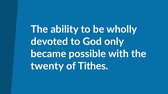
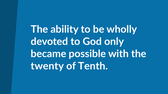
Tithes: Tithes -> Tenth (93, 66)
